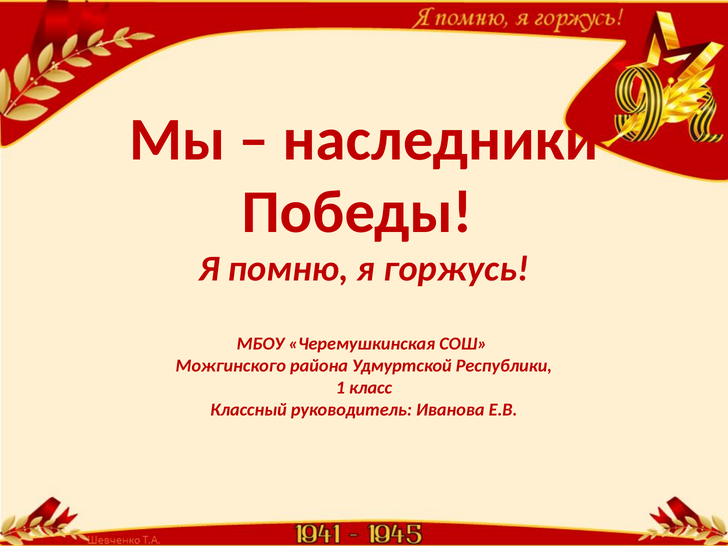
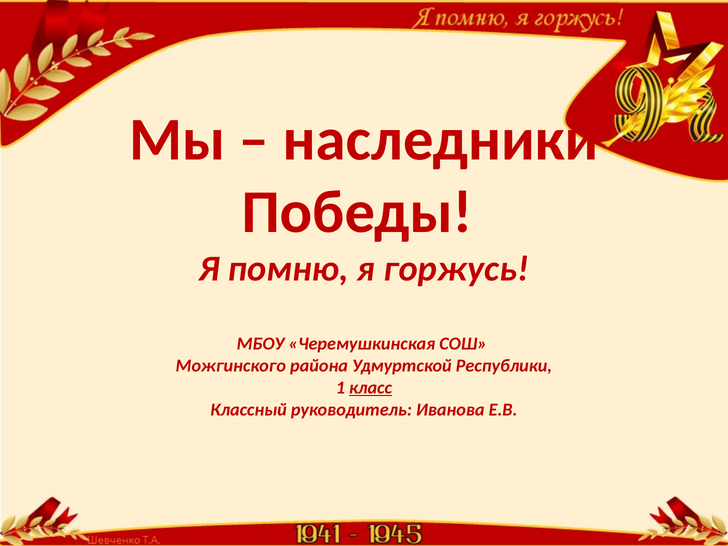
класс underline: none -> present (371, 388)
